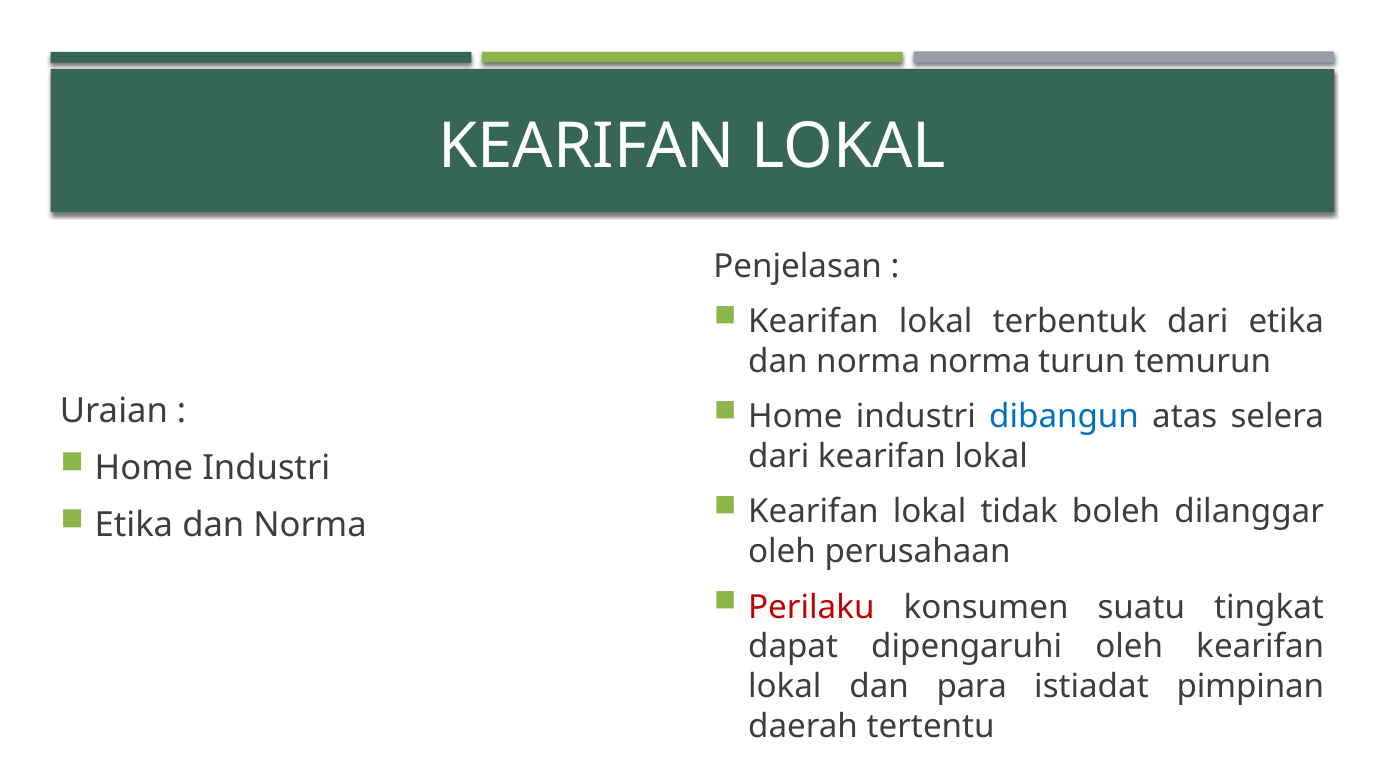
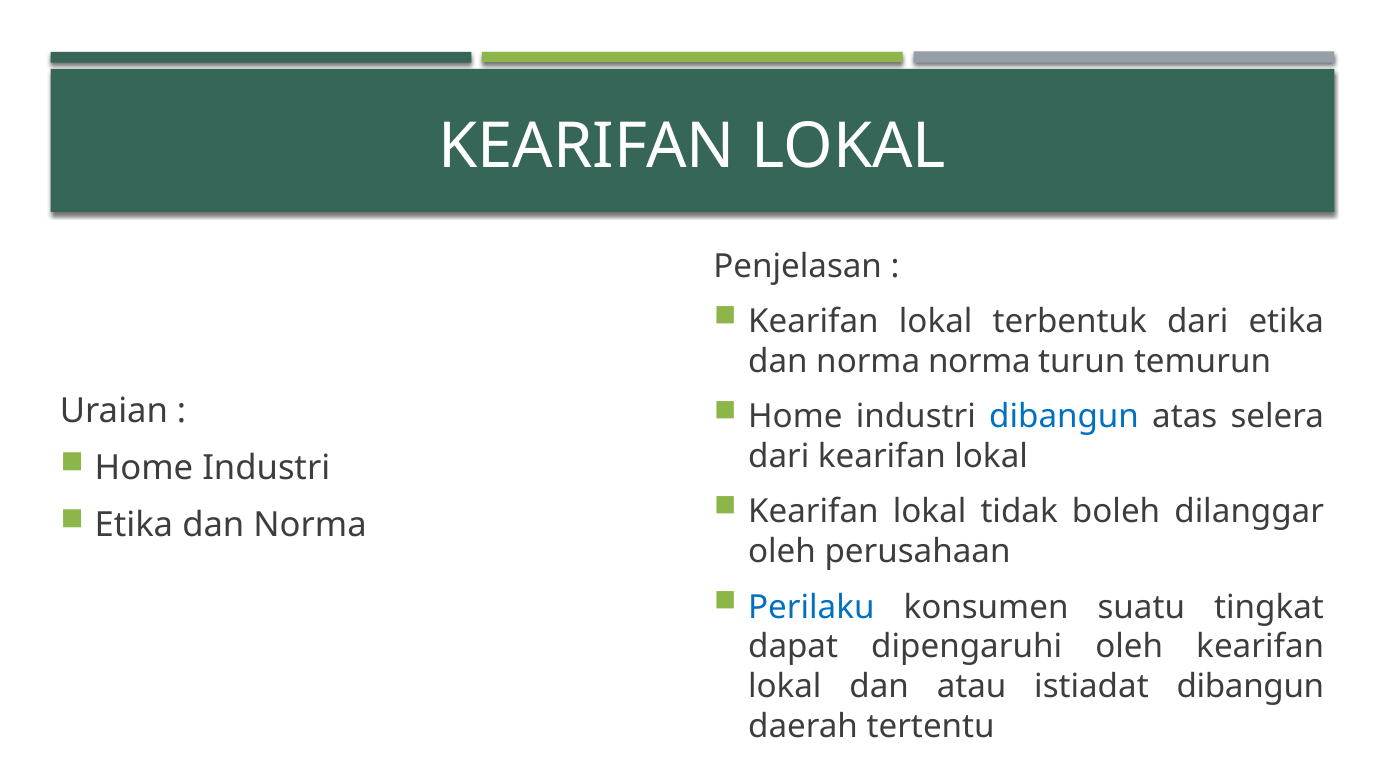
Perilaku colour: red -> blue (811, 607)
para: para -> atau (972, 687)
istiadat pimpinan: pimpinan -> dibangun (1250, 687)
